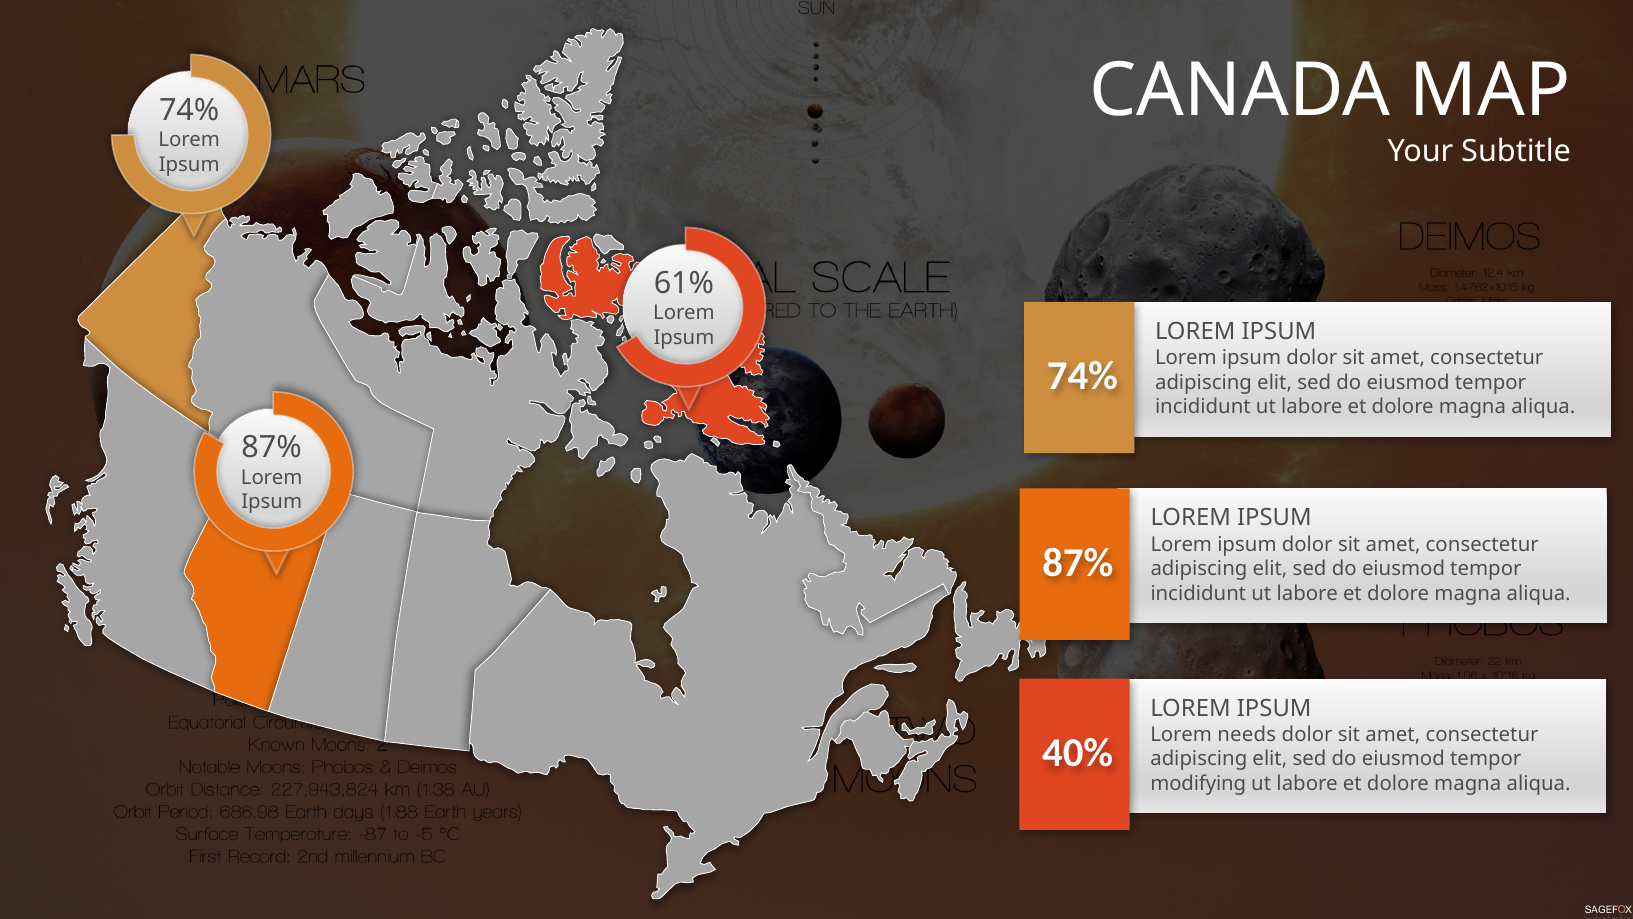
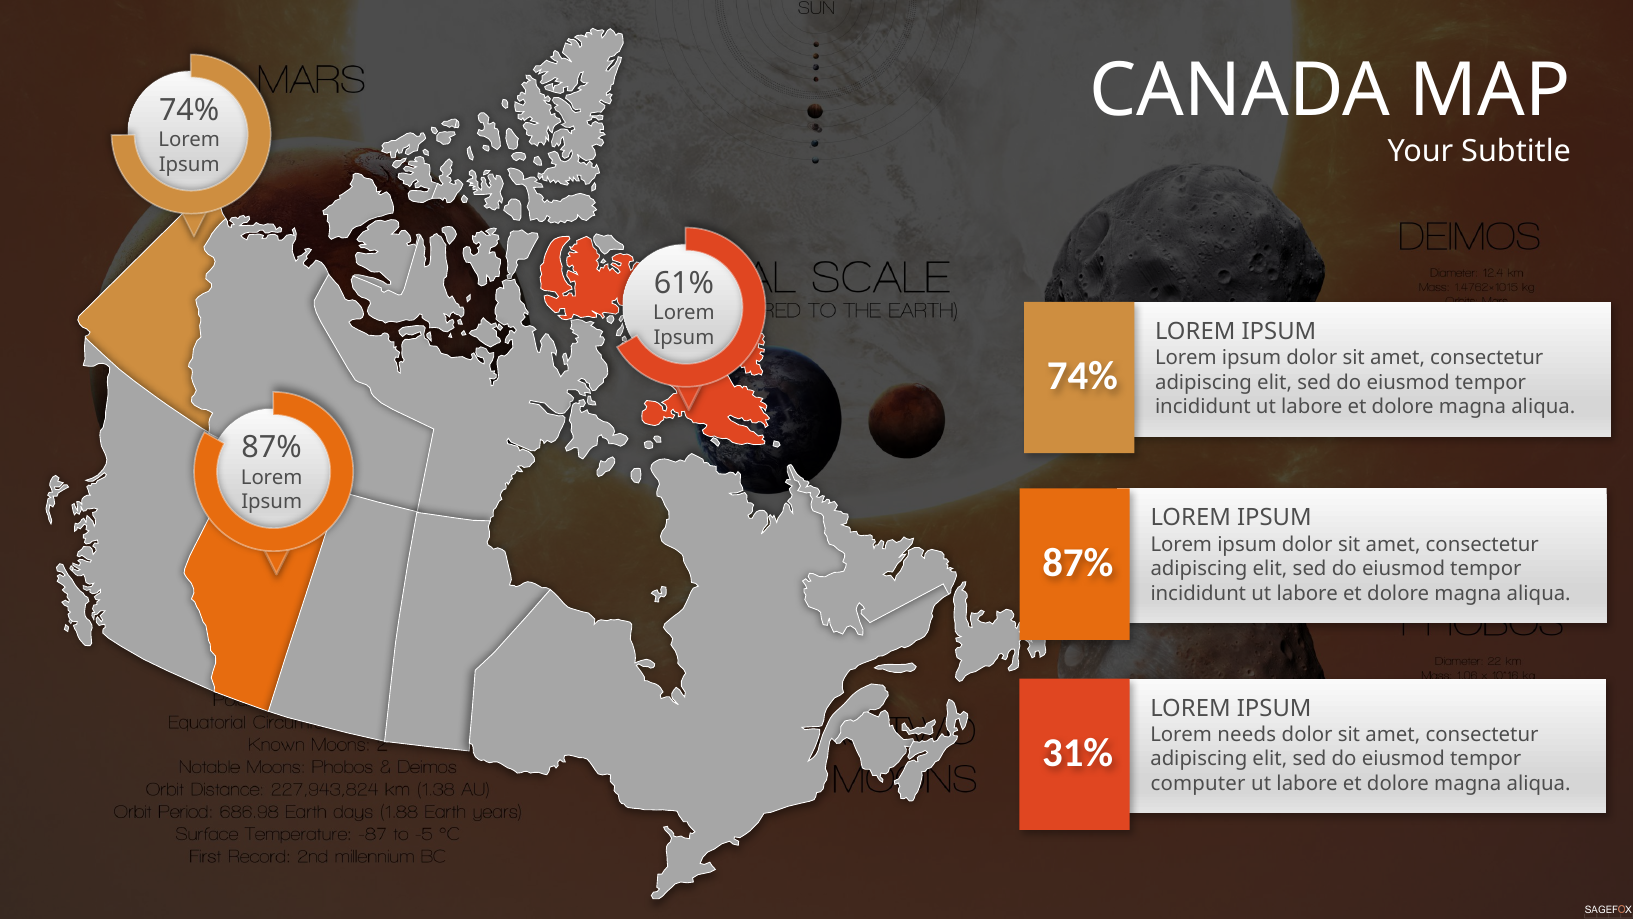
40%: 40% -> 31% (1078, 753)
modifying: modifying -> computer (1198, 783)
